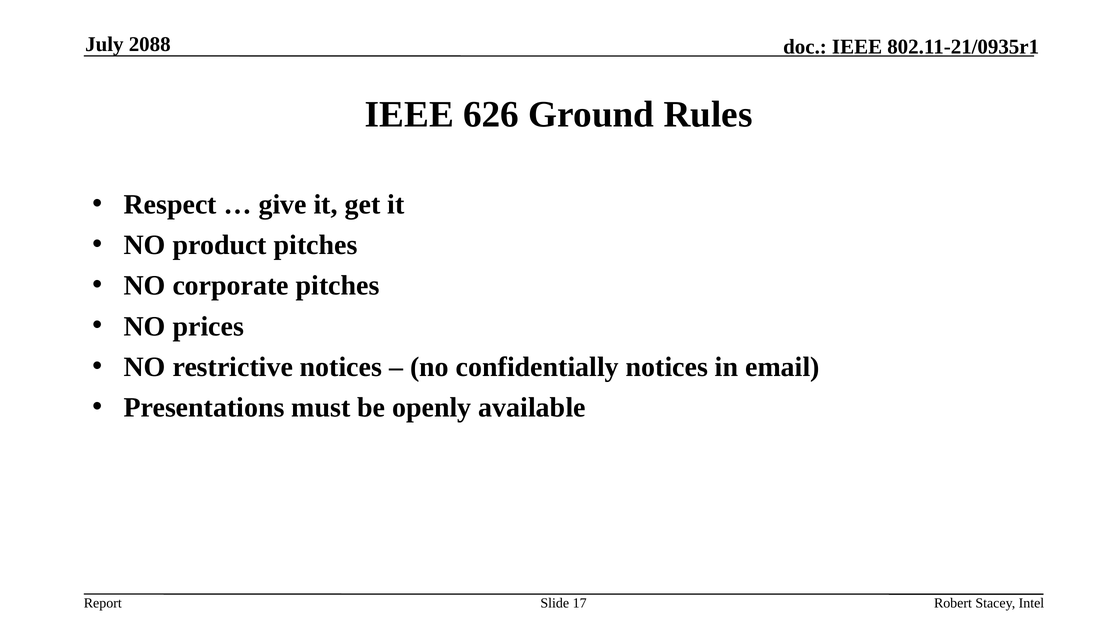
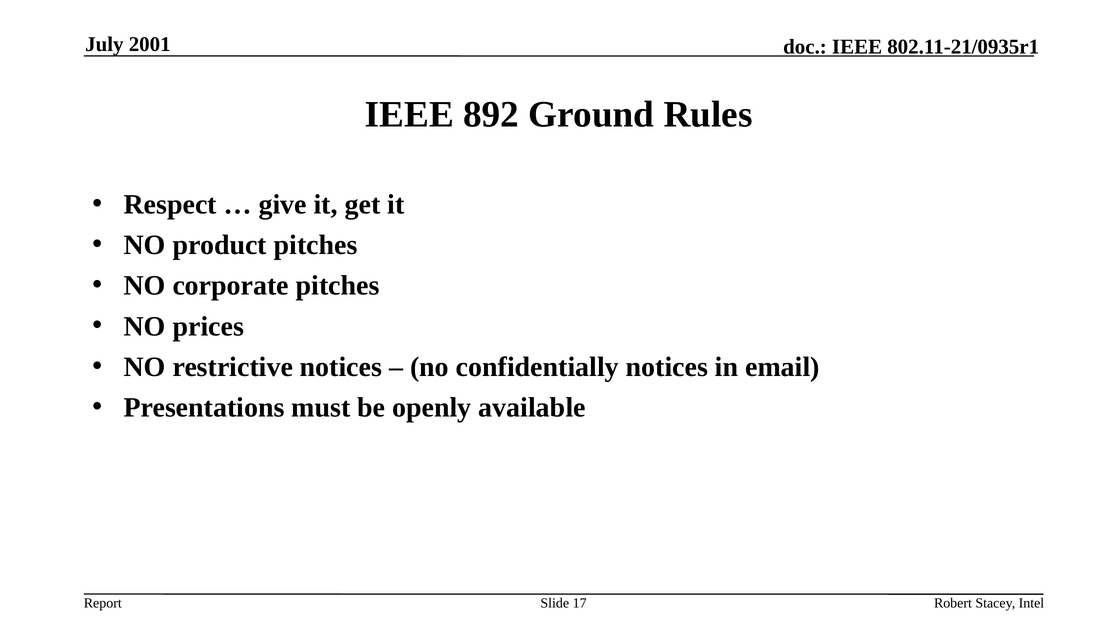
2088: 2088 -> 2001 (150, 44)
626: 626 -> 892 (491, 114)
